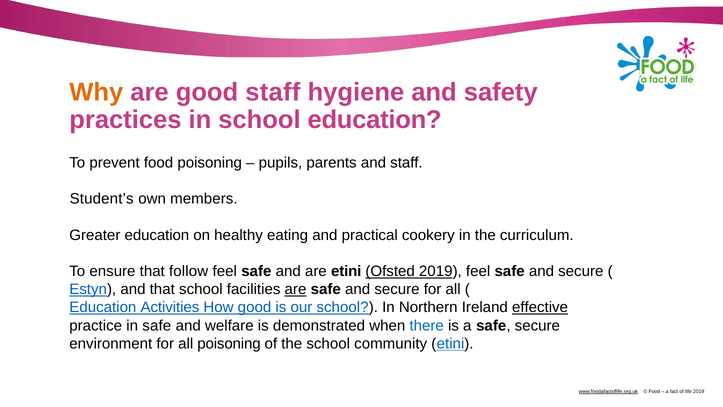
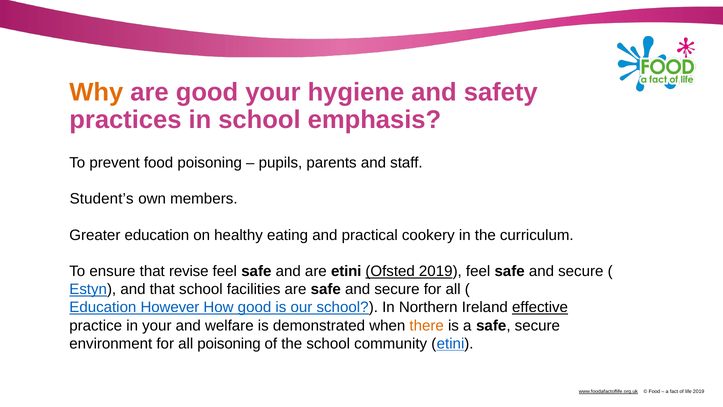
good staff: staff -> your (273, 92)
school education: education -> emphasis (374, 120)
follow: follow -> revise (189, 271)
are underline: present -> none (295, 289)
Activities: Activities -> However (170, 307)
in safe: safe -> your (157, 325)
there colour: blue -> orange (427, 325)
